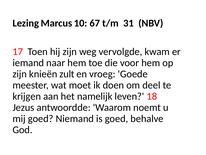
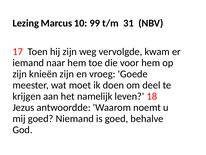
67: 67 -> 99 (95, 23)
knieën zult: zult -> zijn (67, 74)
